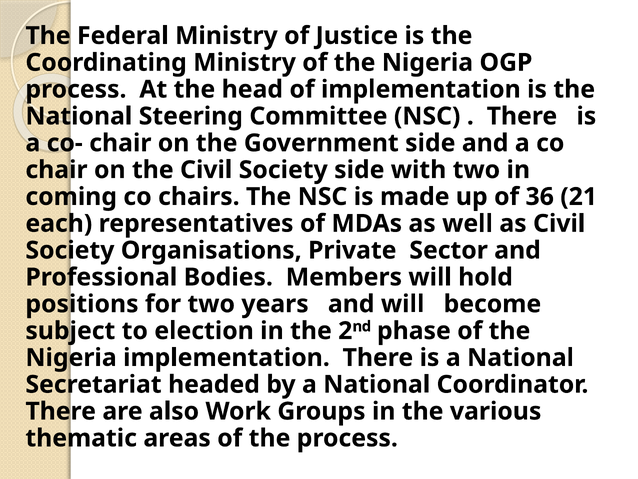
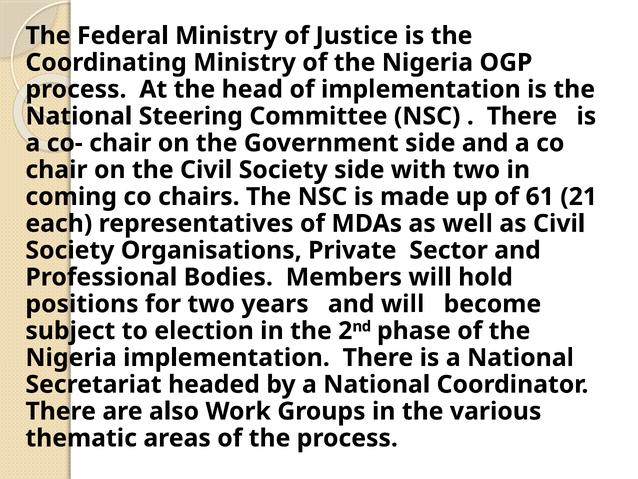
36: 36 -> 61 (540, 197)
